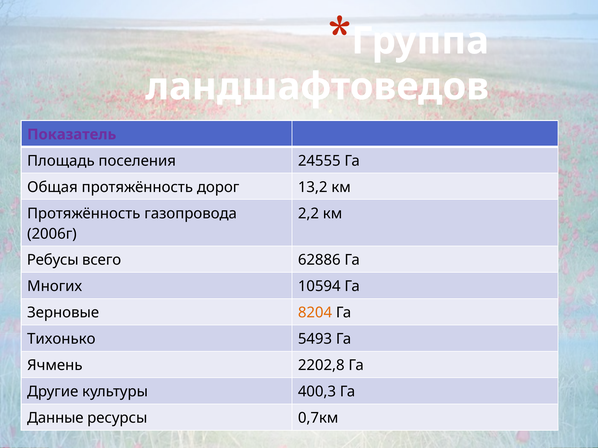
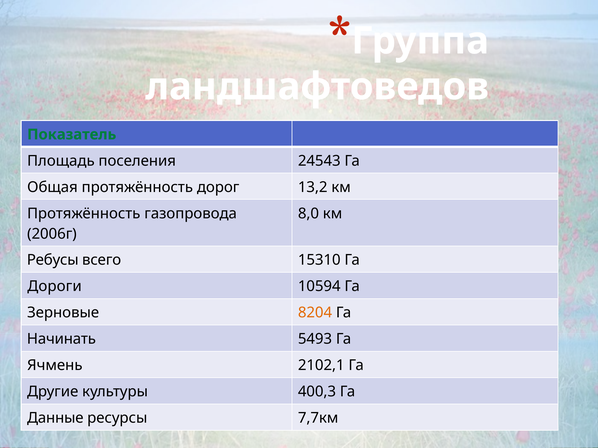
Показатель colour: purple -> green (72, 135)
24555: 24555 -> 24543 (319, 161)
2,2: 2,2 -> 8,0 (308, 214)
62886: 62886 -> 15310 (319, 260)
Многих: Многих -> Дороги (55, 287)
Тихонько: Тихонько -> Начинать (61, 339)
2202,8: 2202,8 -> 2102,1 (321, 366)
0,7км: 0,7км -> 7,7км (318, 418)
